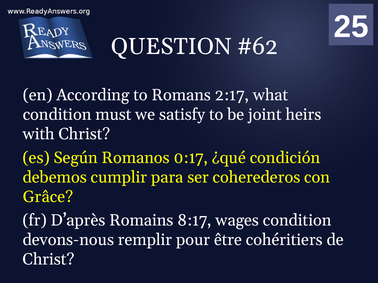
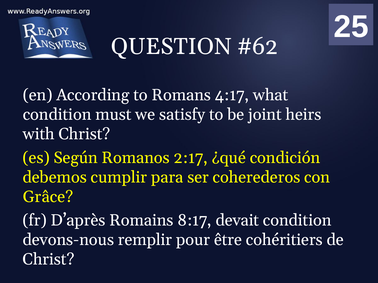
2:17: 2:17 -> 4:17 (232, 95)
0:17: 0:17 -> 2:17 (191, 158)
wages: wages -> devait (237, 221)
